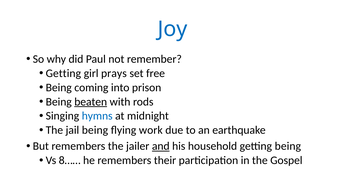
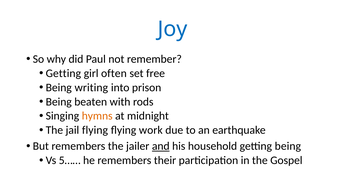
prays: prays -> often (114, 73)
coming: coming -> writing (91, 88)
beaten underline: present -> none (91, 102)
hymns colour: blue -> orange (97, 116)
jail being: being -> flying (95, 130)
8……: 8…… -> 5…… (70, 160)
